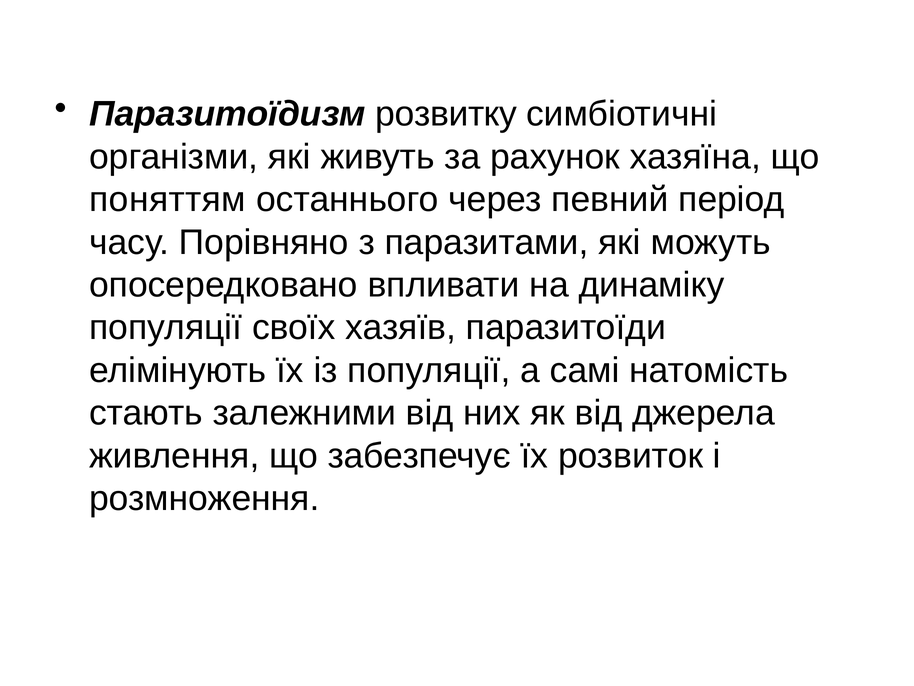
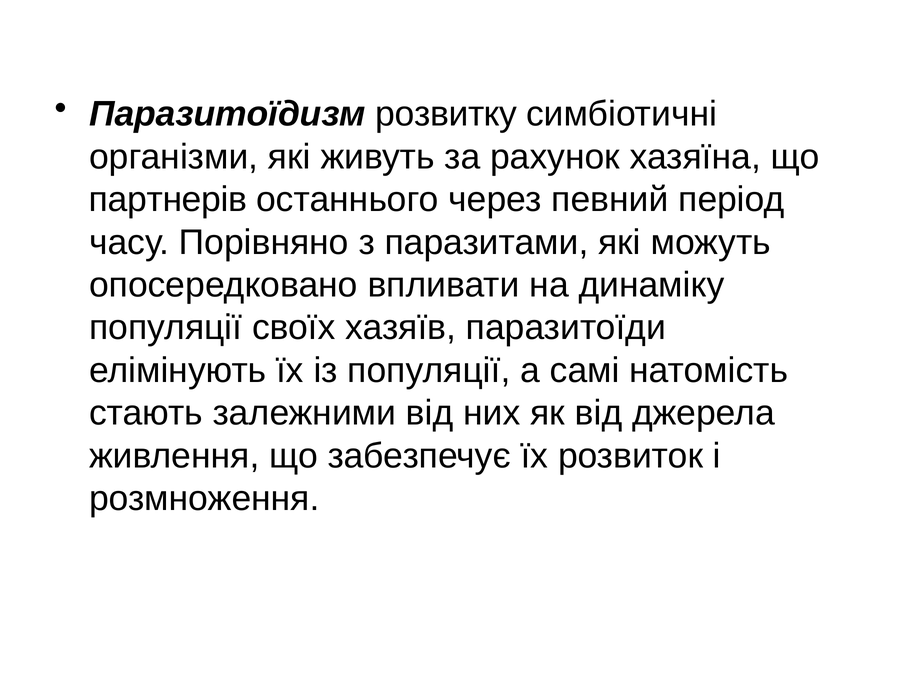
поняттям: поняттям -> партнерів (168, 199)
